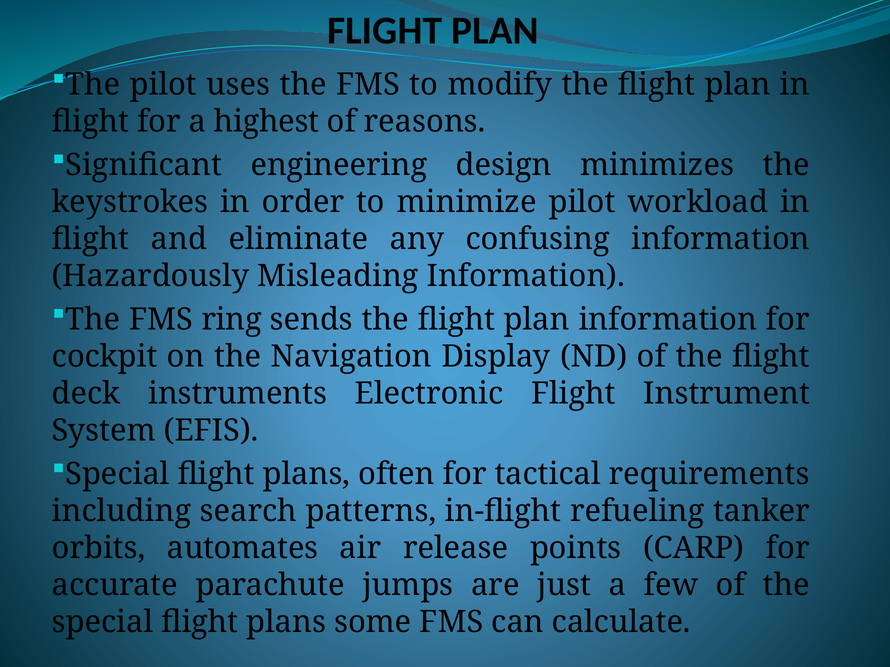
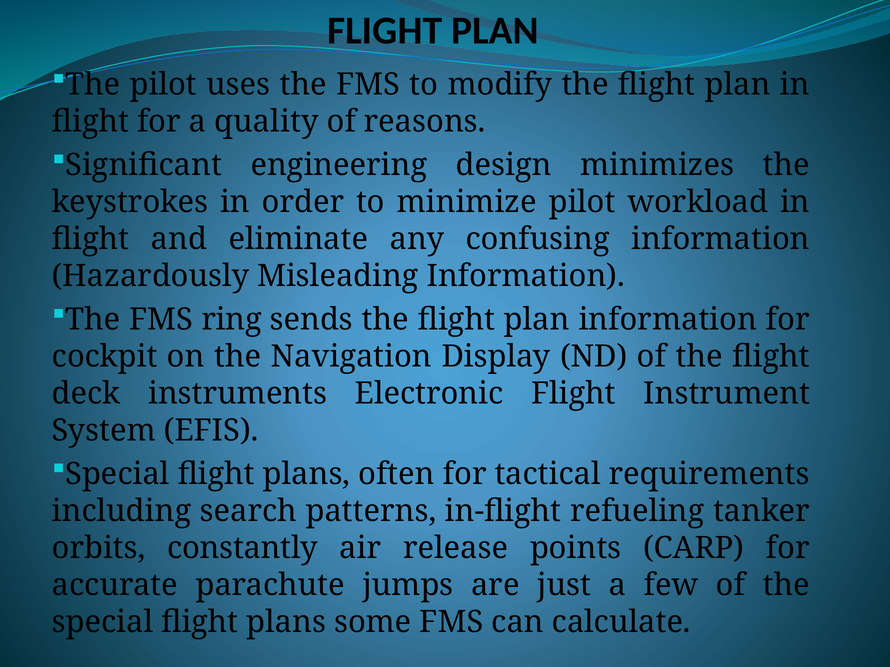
highest: highest -> quality (266, 121)
automates: automates -> constantly (243, 549)
